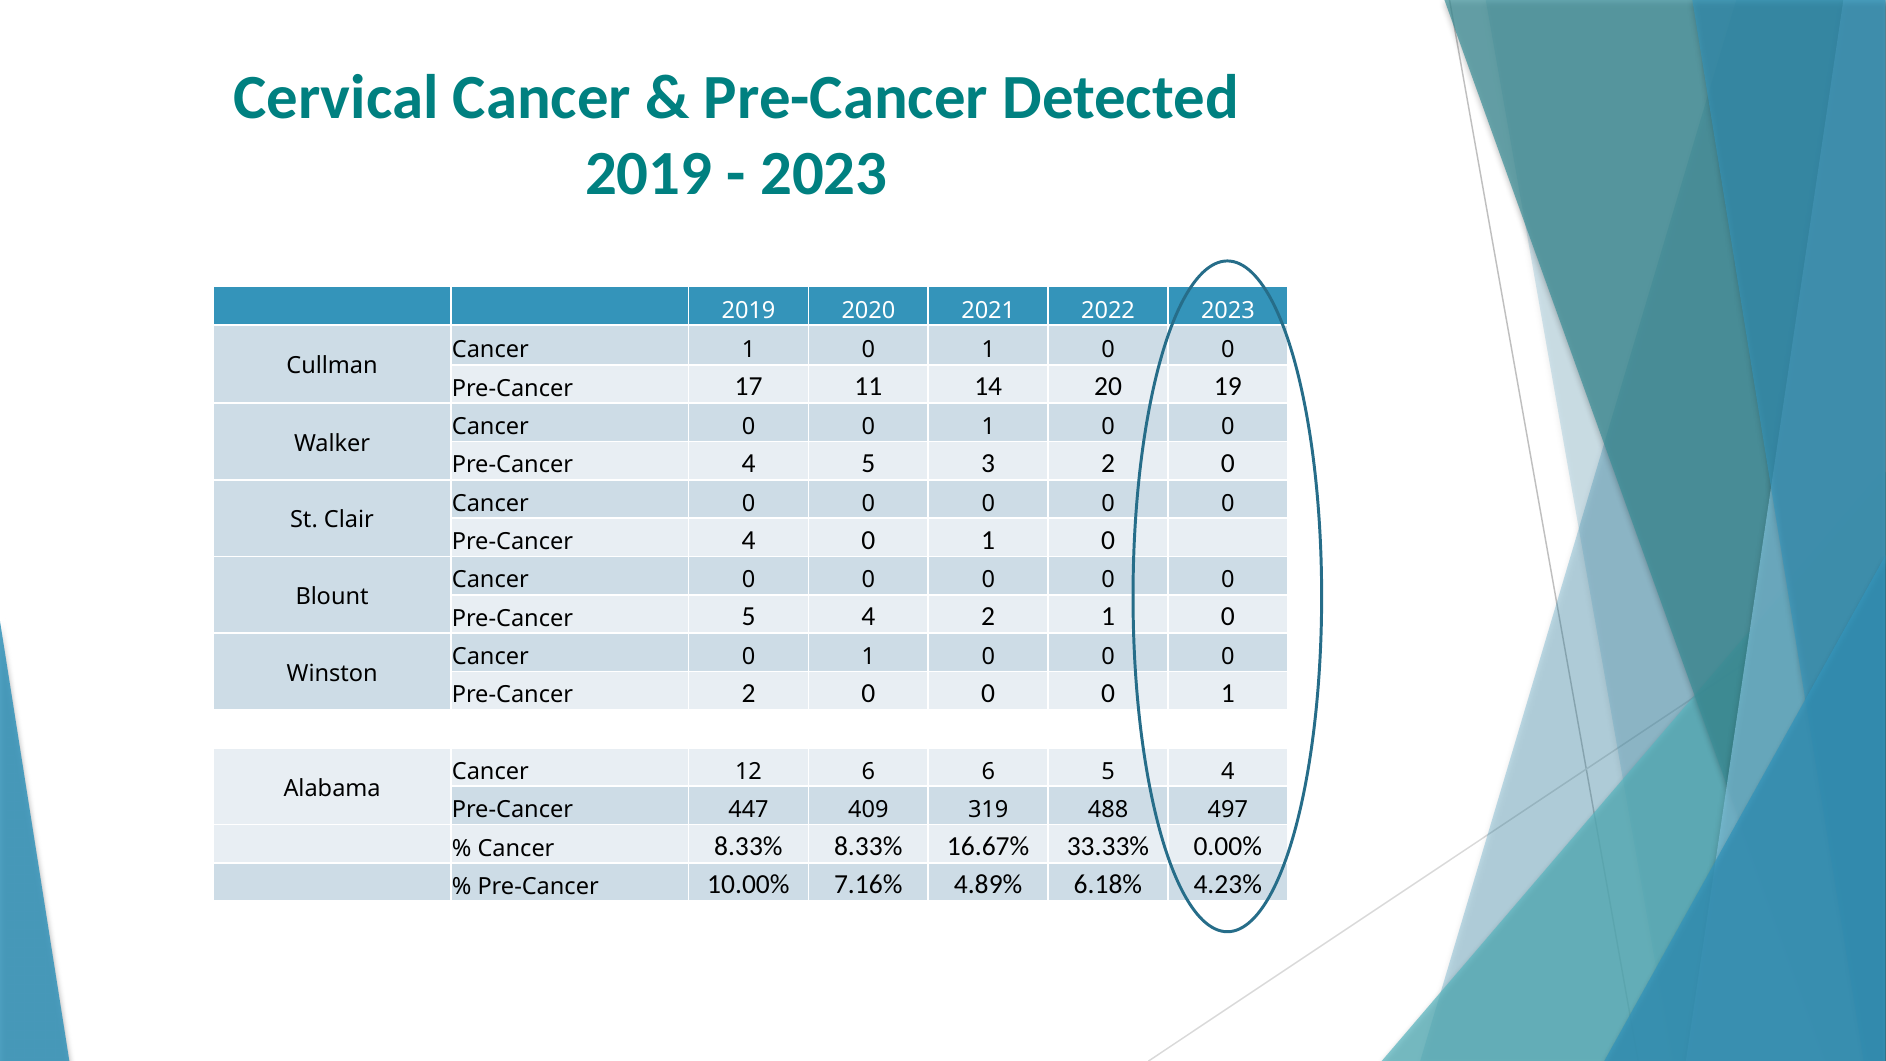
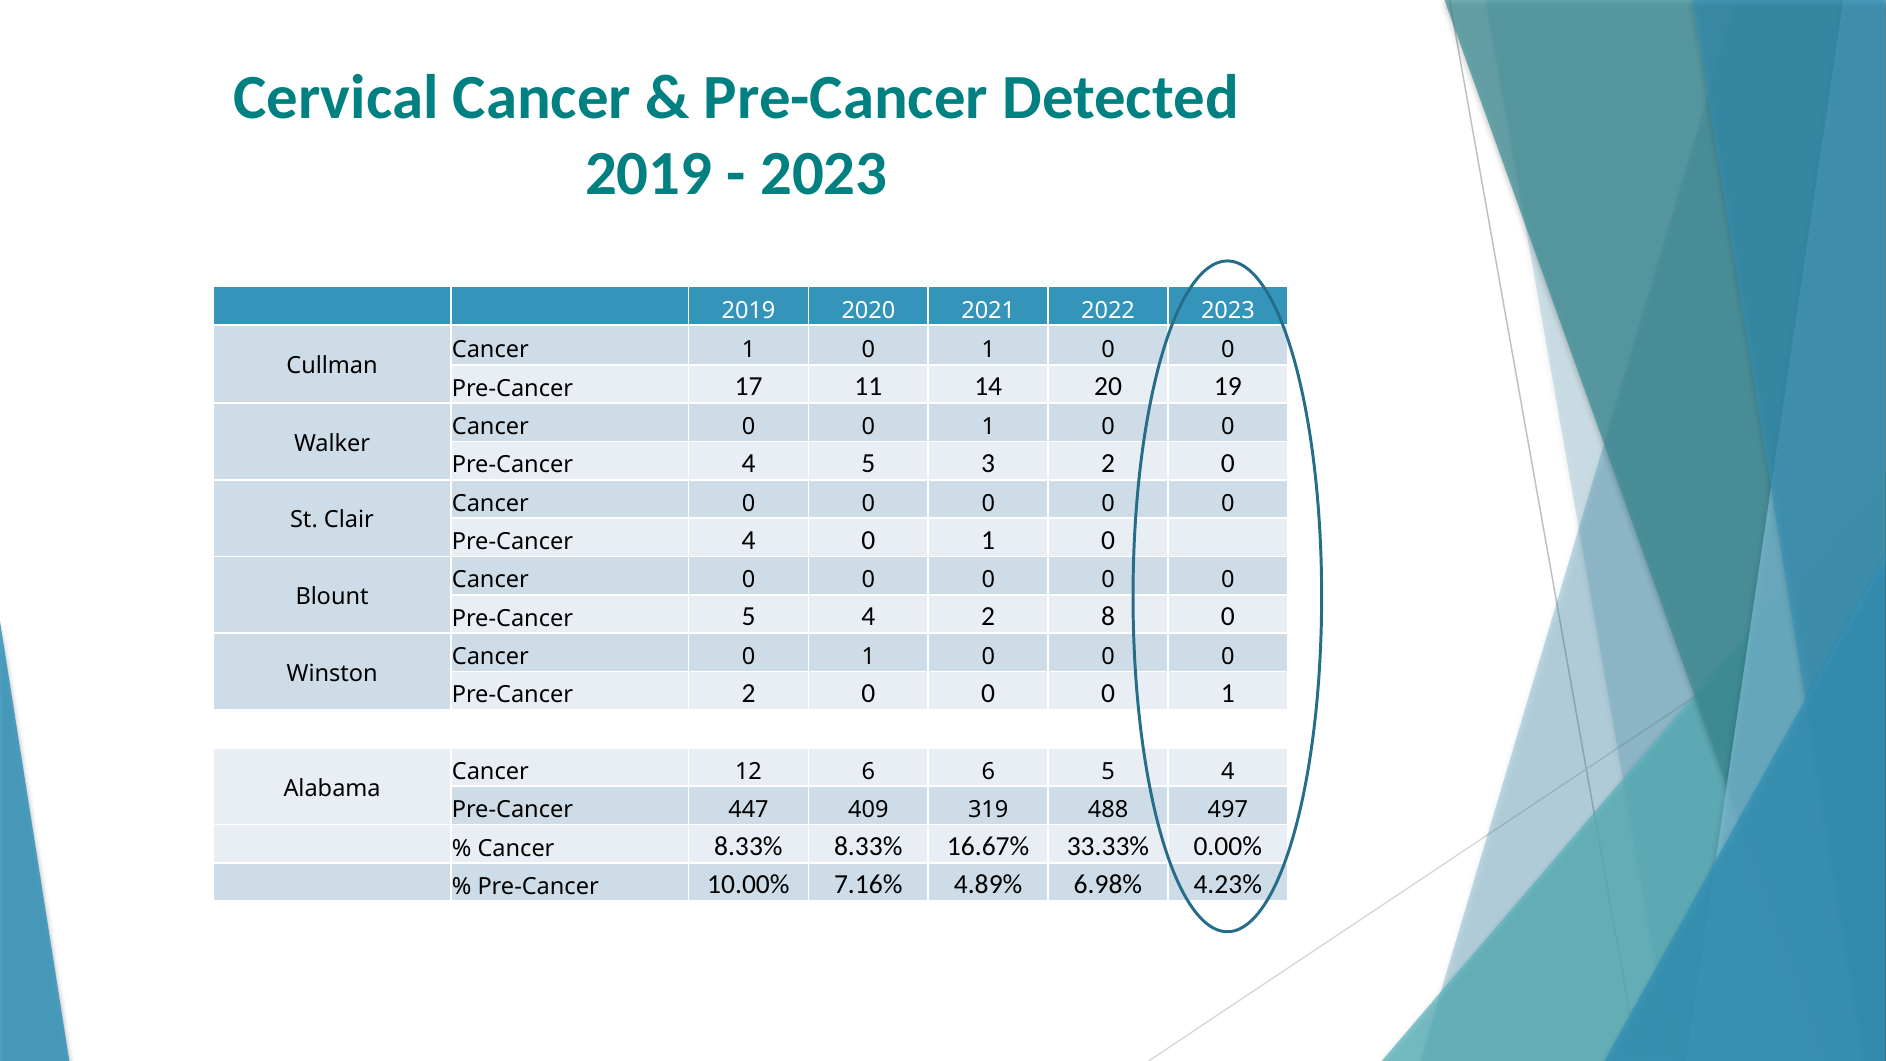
2 1: 1 -> 8 (1108, 617)
6.18%: 6.18% -> 6.98% (1108, 885)
